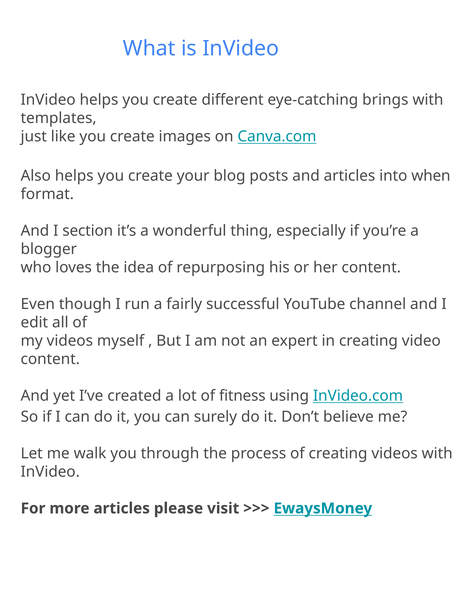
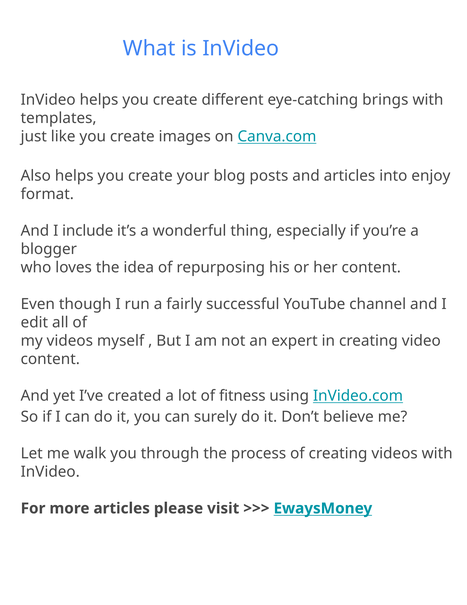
when: when -> enjoy (431, 176)
section: section -> include (88, 230)
